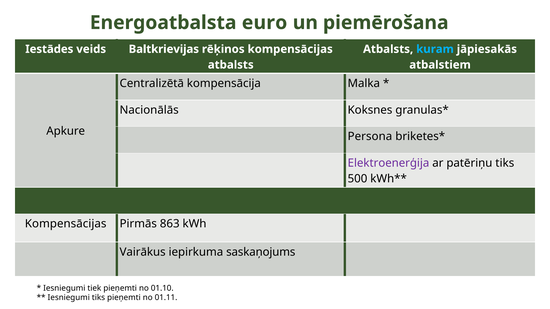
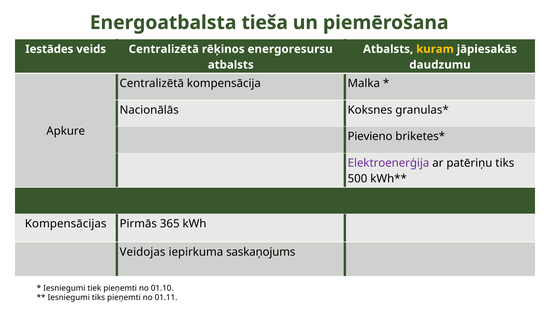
euro: euro -> tieša (265, 23)
veids Baltkrievijas: Baltkrievijas -> Centralizētā (164, 49)
rēķinos kompensācijas: kompensācijas -> energoresursu (290, 49)
kuram colour: light blue -> yellow (435, 49)
atbalstiem: atbalstiem -> daudzumu (440, 65)
Persona: Persona -> Pievieno (370, 137)
863: 863 -> 365 (170, 224)
Vairākus: Vairākus -> Veidojas (143, 252)
